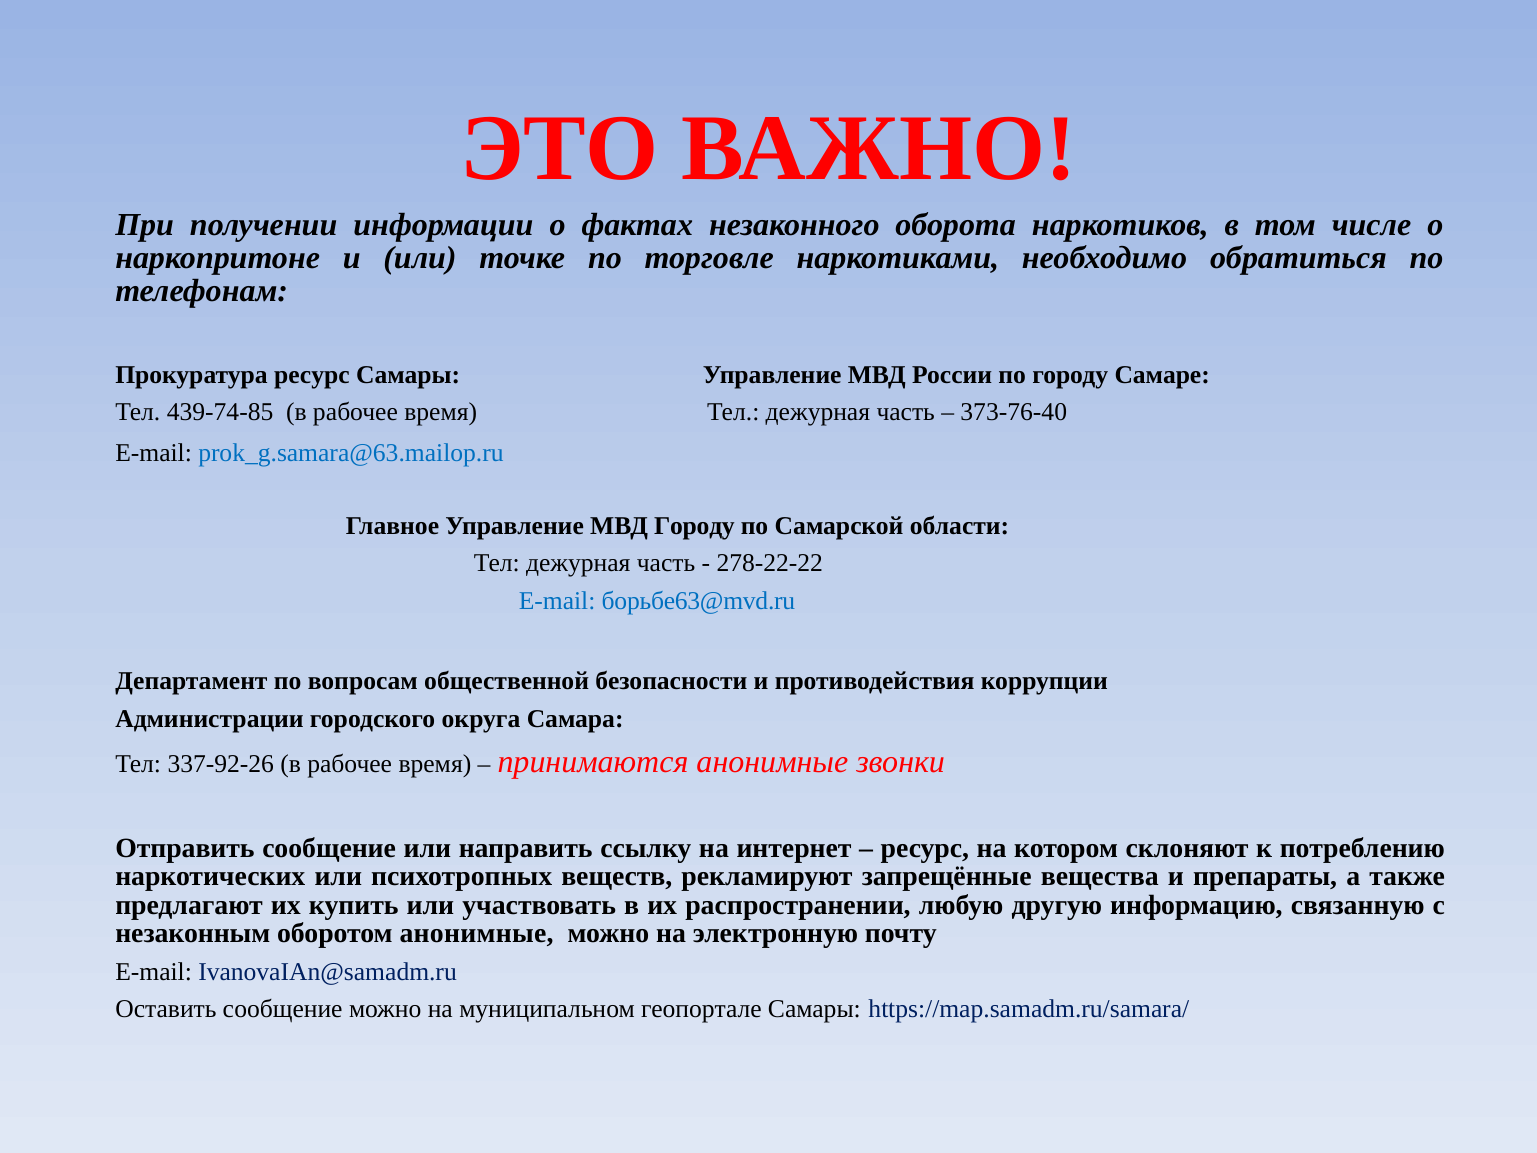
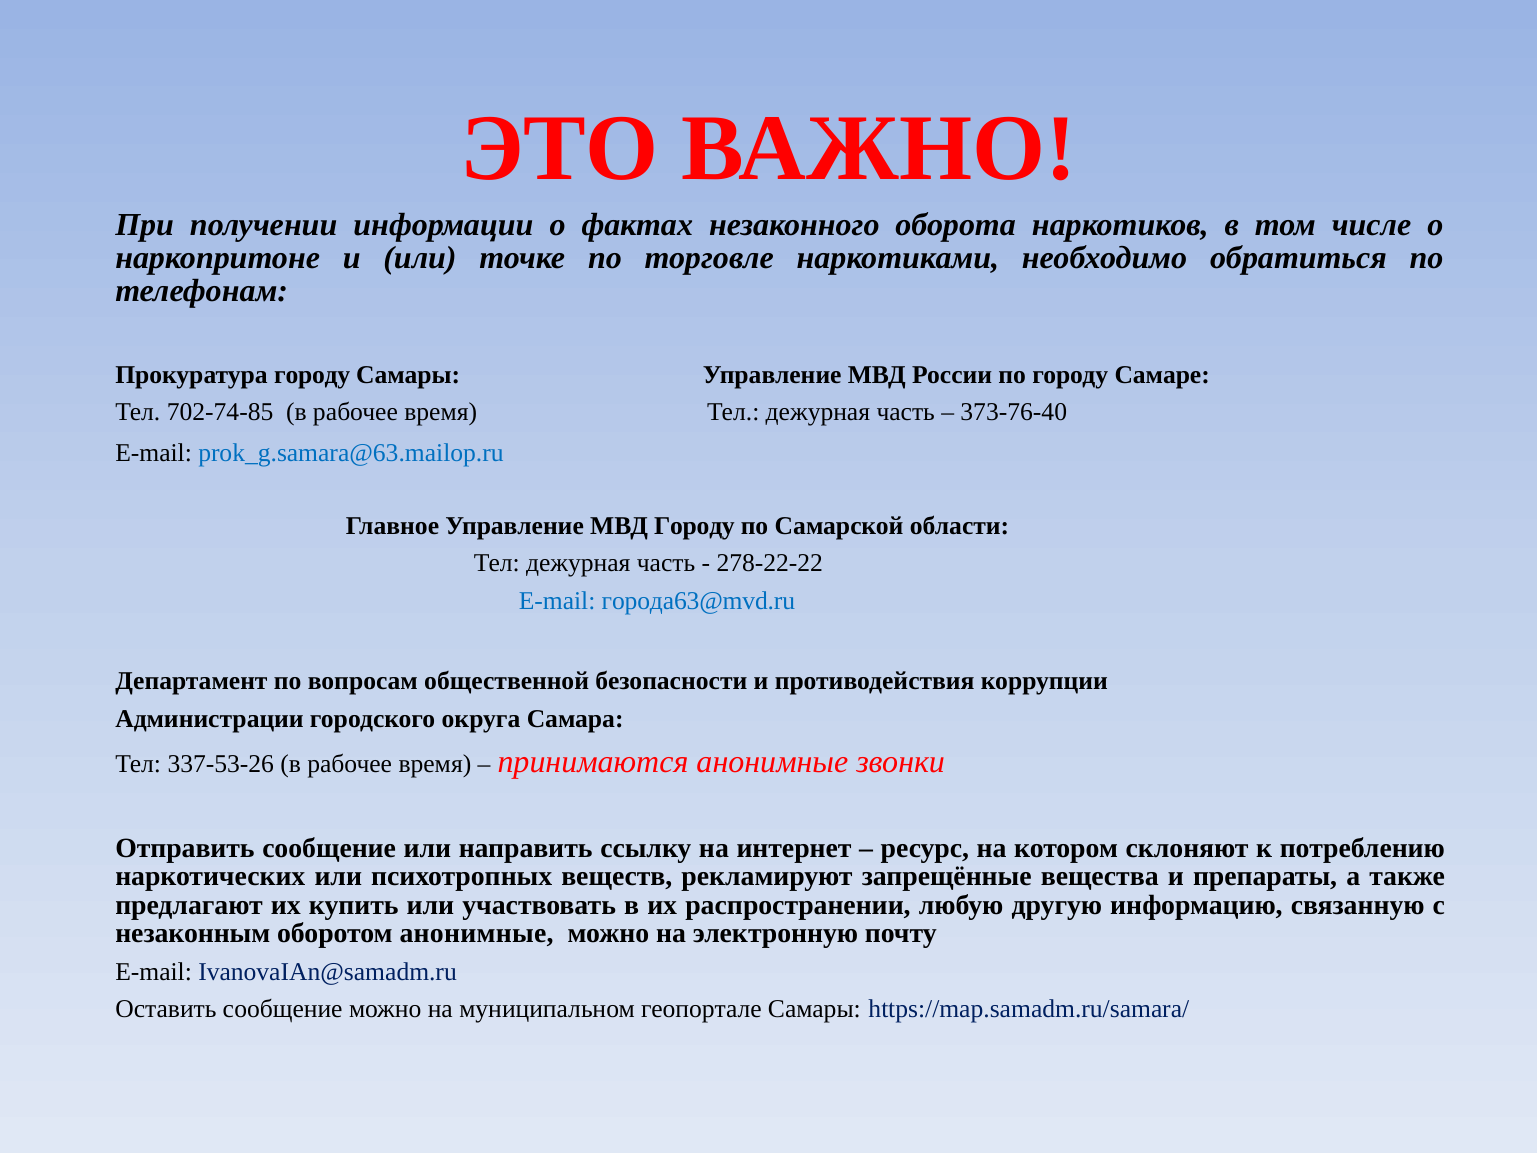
Прокуратура ресурс: ресурс -> городу (312, 375)
439-74-85: 439-74-85 -> 702-74-85 (220, 412)
борьбе63@mvd.ru: борьбе63@mvd.ru -> города63@mvd.ru (698, 600)
337-92-26: 337-92-26 -> 337-53-26 (221, 764)
